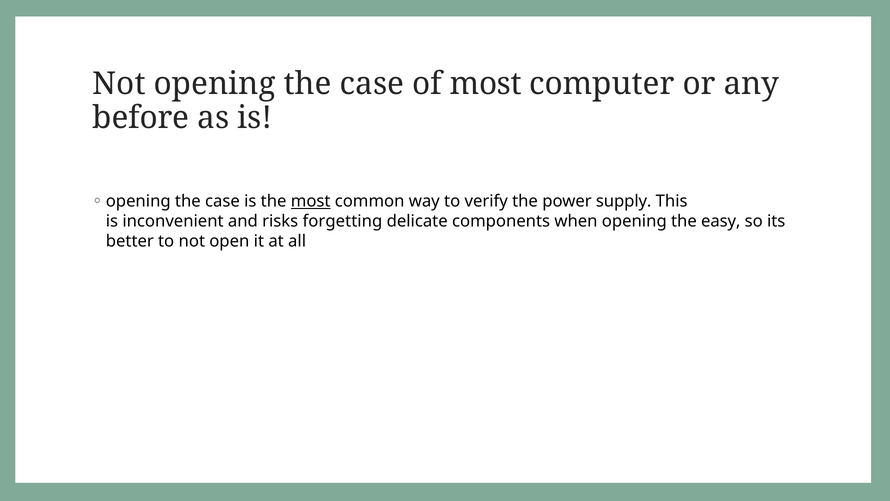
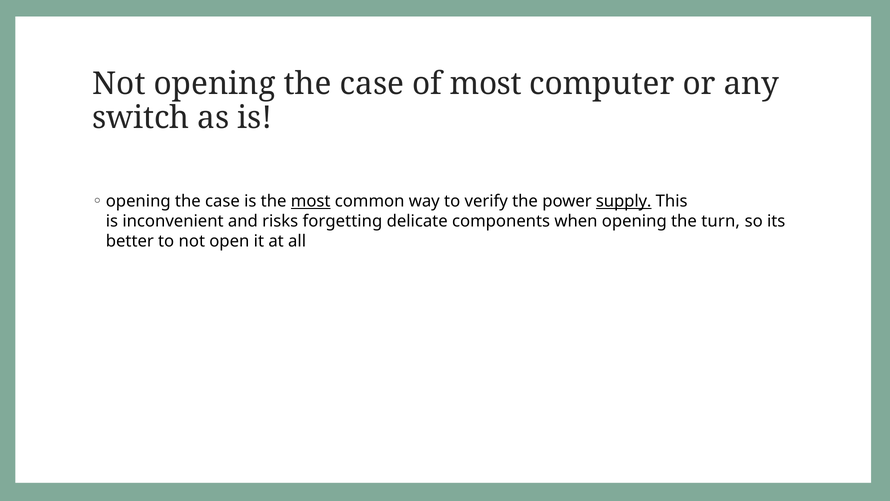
before: before -> switch (141, 118)
supply underline: none -> present (624, 201)
easy: easy -> turn (721, 221)
